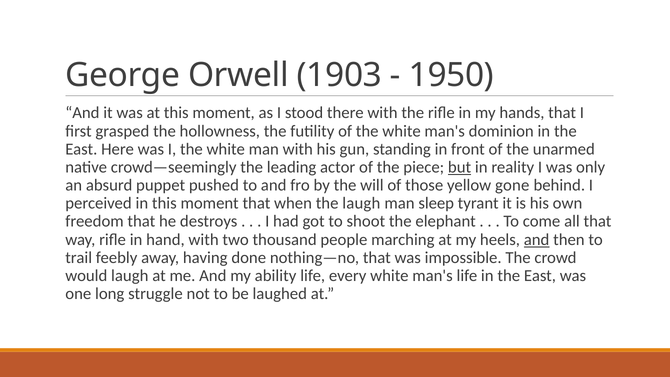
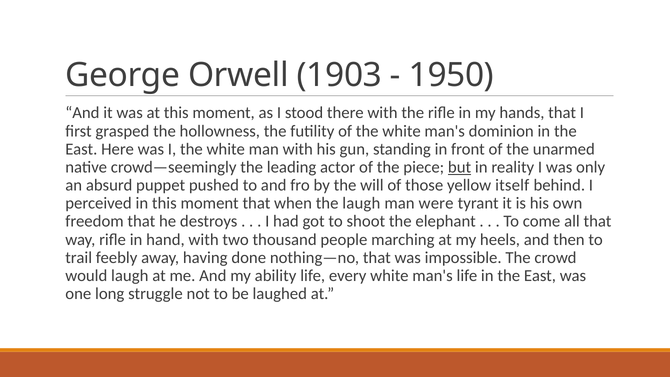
gone: gone -> itself (512, 185)
sleep: sleep -> were (436, 203)
and underline: present -> none (537, 239)
